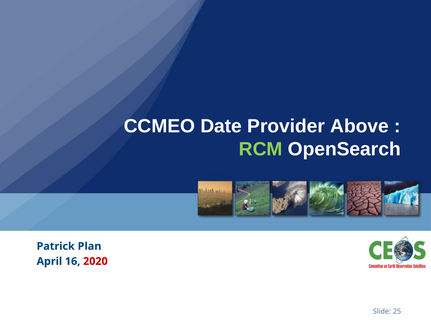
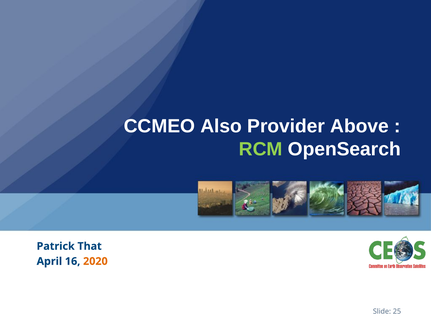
Date: Date -> Also (221, 126)
Plan: Plan -> That (90, 246)
2020 colour: red -> orange (95, 262)
